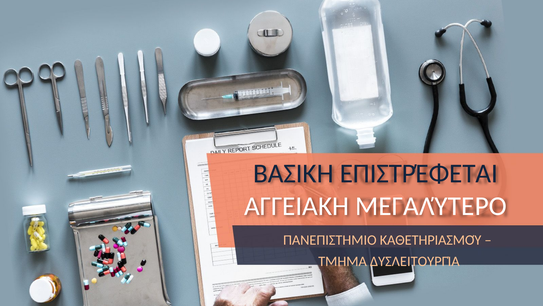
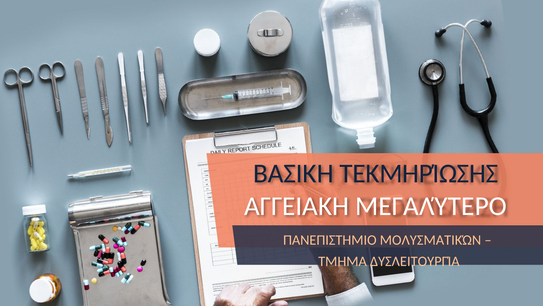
ΕΠΙΣΤΡΈΦΕΤΑΙ: ΕΠΙΣΤΡΈΦΕΤΑΙ -> ΤΕΚΜΗΡΊΩΣΗΣ (419, 173)
ΚΑΘΕΤΗΡΙΑΣΜΟΎ: ΚΑΘΕΤΗΡΙΑΣΜΟΎ -> ΜΟΛΥΣΜΑΤΙΚΏΝ (430, 240)
